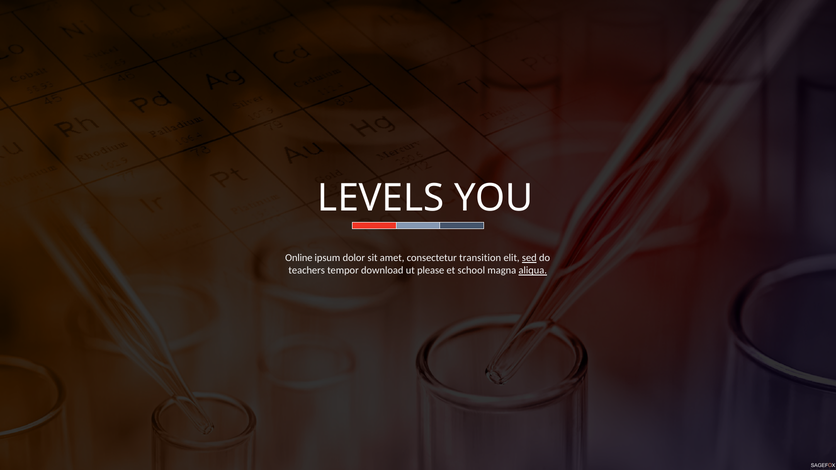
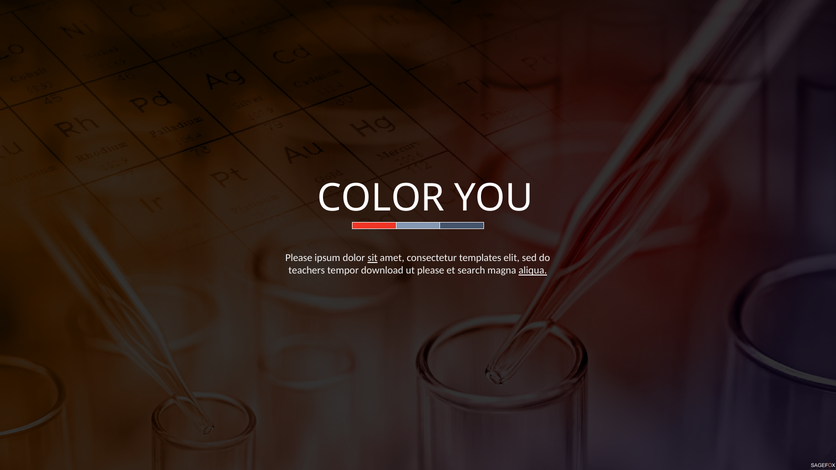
LEVELS: LEVELS -> COLOR (381, 198)
Online: Online -> Please (299, 258)
sit underline: none -> present (373, 258)
transition: transition -> templates (480, 258)
sed underline: present -> none (529, 258)
school: school -> search (471, 271)
